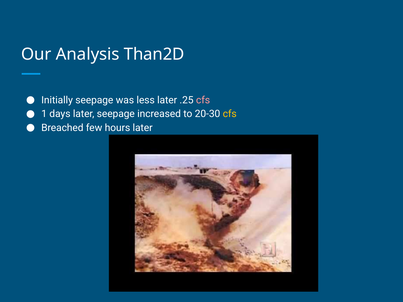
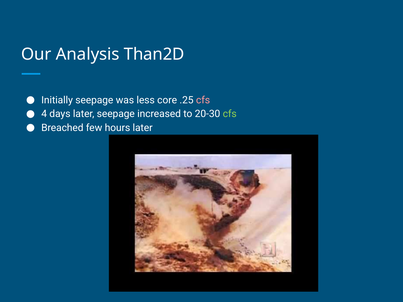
less later: later -> core (167, 100)
1: 1 -> 4 (44, 114)
cfs colour: yellow -> light green (230, 114)
